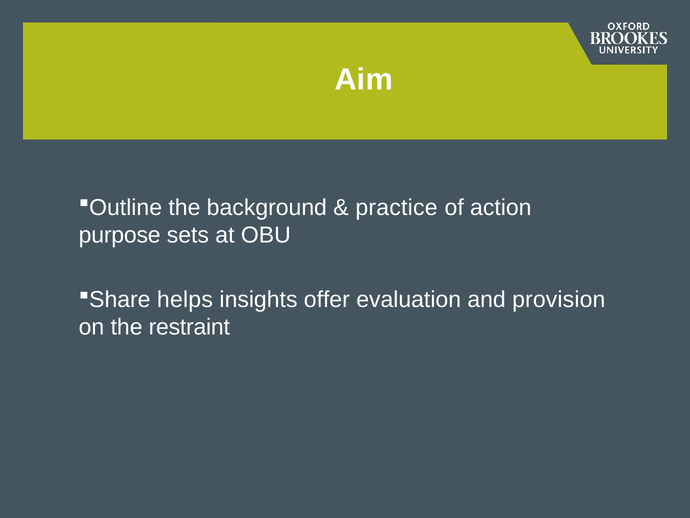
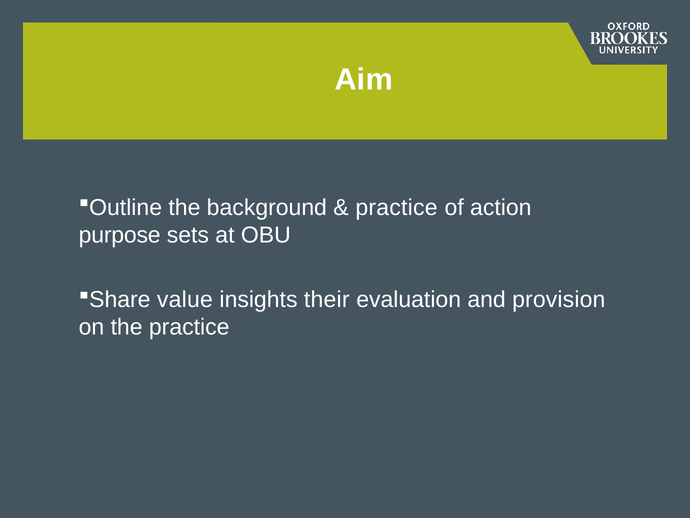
helps: helps -> value (185, 299)
offer: offer -> their (327, 299)
the restraint: restraint -> practice (189, 327)
